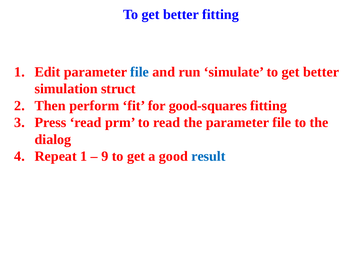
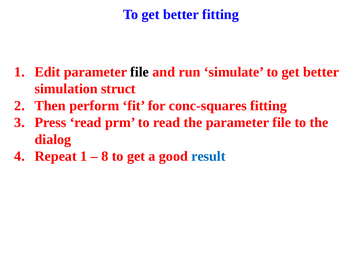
file colour: blue -> black (140, 72)
good-squares: good-squares -> conc-squares (208, 106)
9: 9 -> 8 (105, 157)
